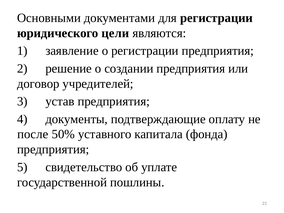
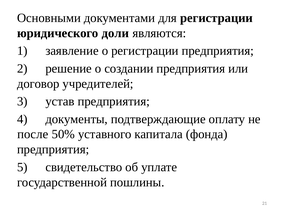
цели: цели -> доли (115, 33)
